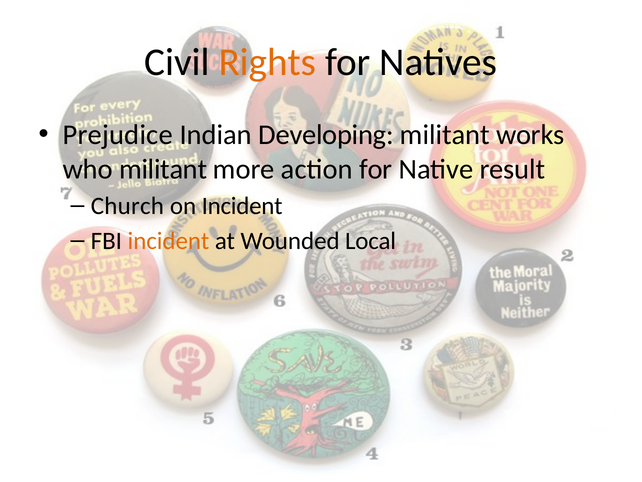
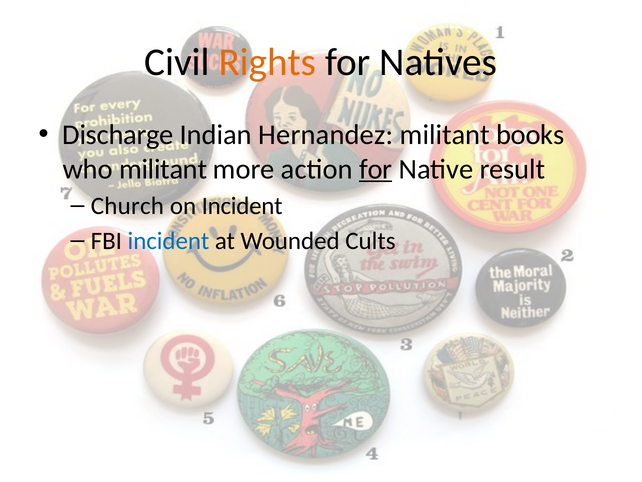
Prejudice: Prejudice -> Discharge (118, 135)
Developing: Developing -> Hernandez (326, 135)
works: works -> books (530, 135)
for underline: none -> present (376, 169)
incident colour: orange -> blue (168, 241)
Local: Local -> Cults (370, 241)
